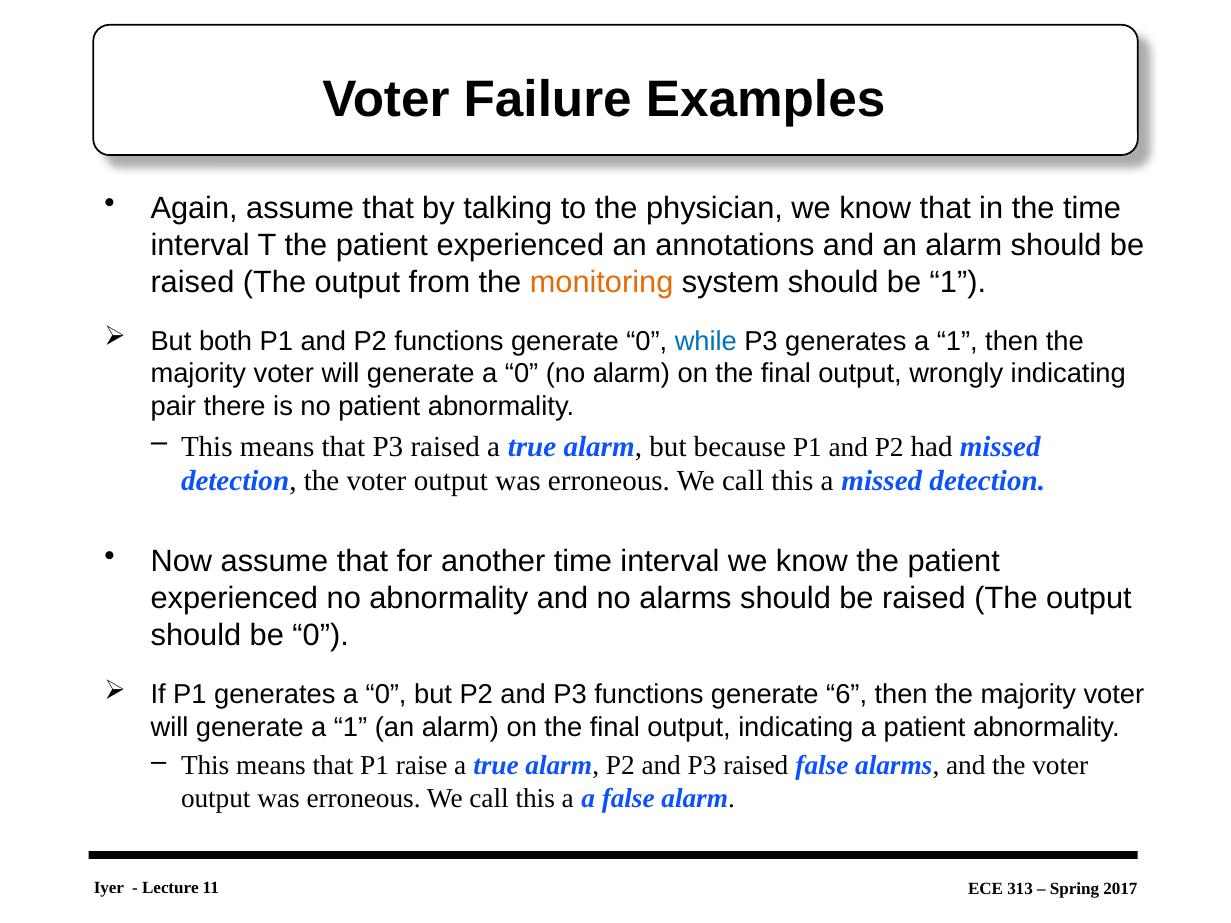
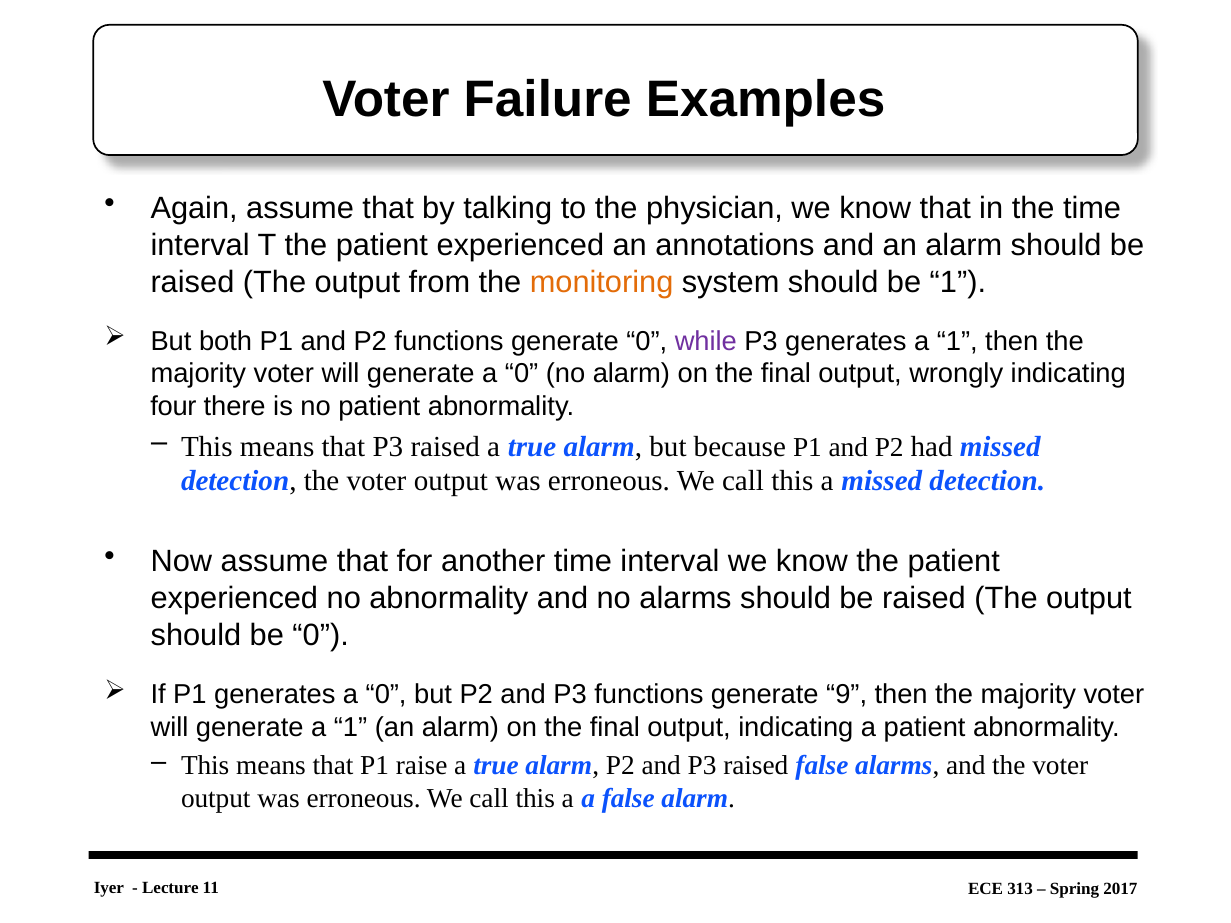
while colour: blue -> purple (706, 341)
pair: pair -> four (173, 407)
6: 6 -> 9 (847, 695)
